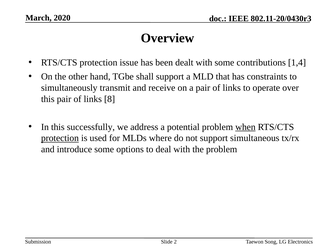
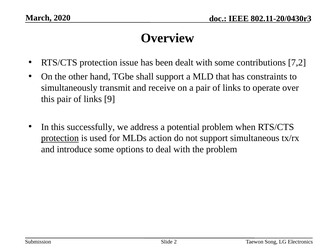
1,4: 1,4 -> 7,2 (297, 62)
8: 8 -> 9 (110, 99)
when underline: present -> none (245, 127)
where: where -> action (160, 138)
